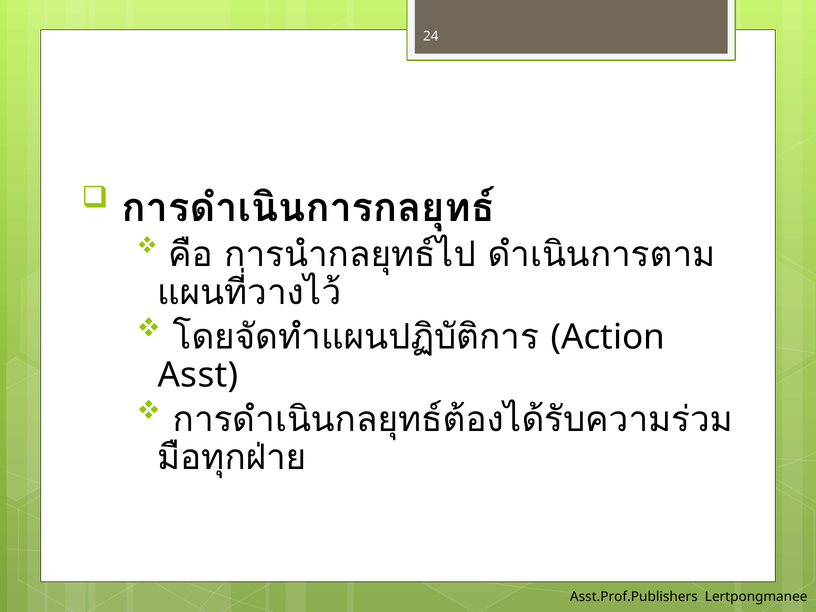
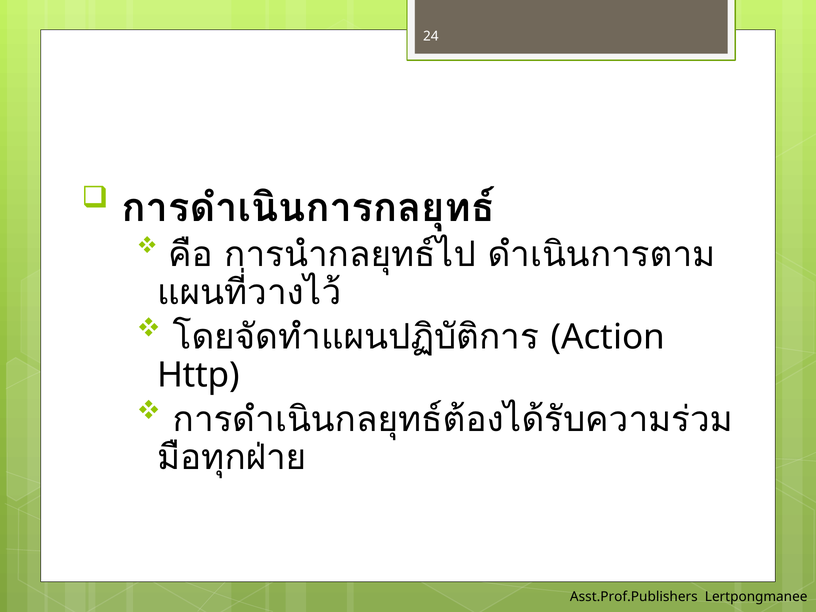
Asst: Asst -> Http (198, 375)
